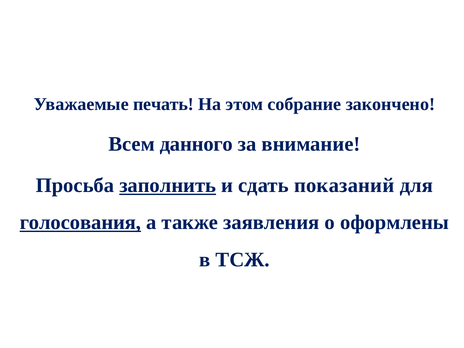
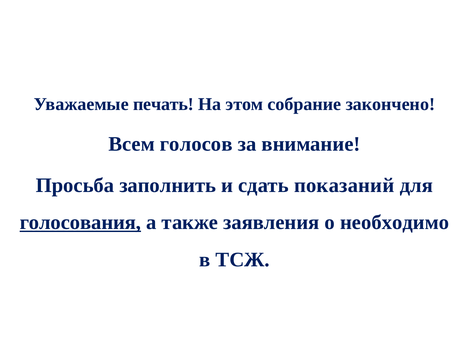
данного: данного -> голосов (196, 144)
заполнить underline: present -> none (168, 185)
оформлены: оформлены -> необходимо (395, 223)
